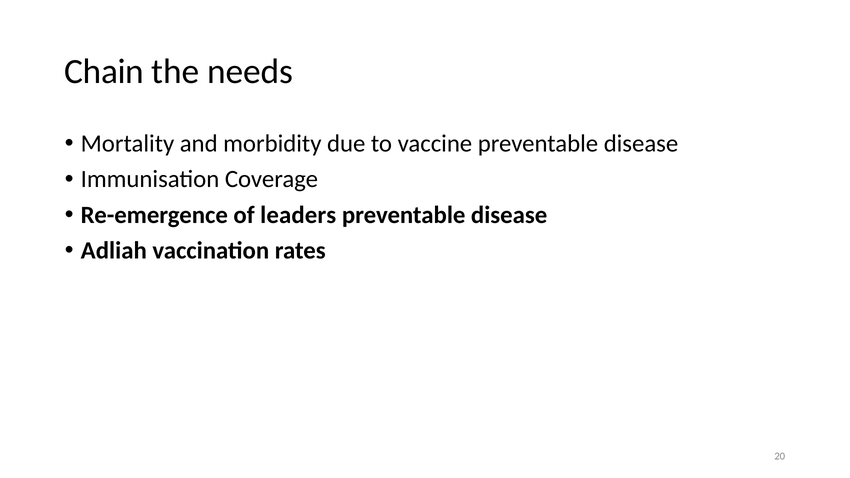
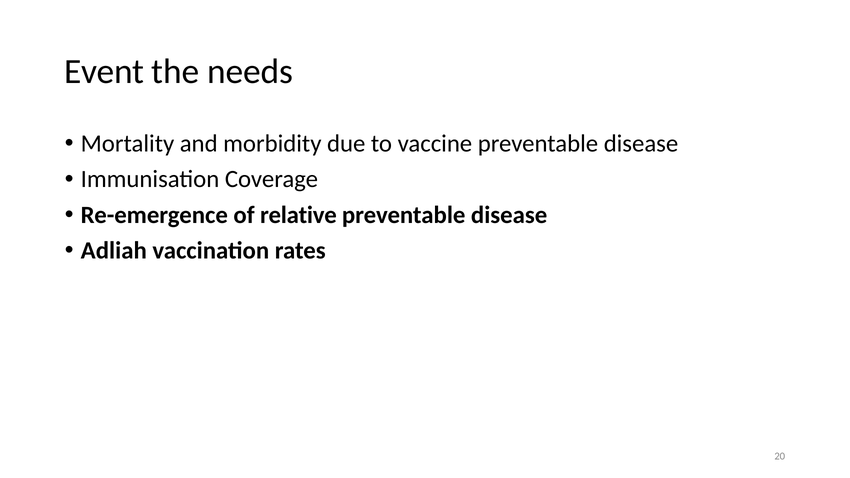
Chain: Chain -> Event (104, 71)
leaders: leaders -> relative (298, 215)
